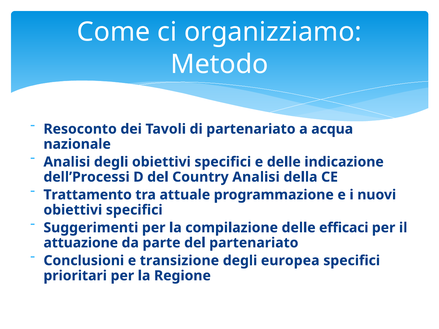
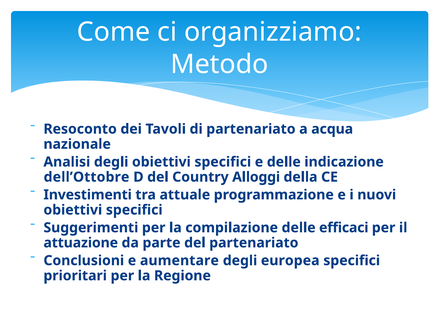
dell’Processi: dell’Processi -> dell’Ottobre (86, 177)
Country Analisi: Analisi -> Alloggi (256, 177)
Trattamento: Trattamento -> Investimenti (88, 195)
transizione: transizione -> aumentare (179, 261)
